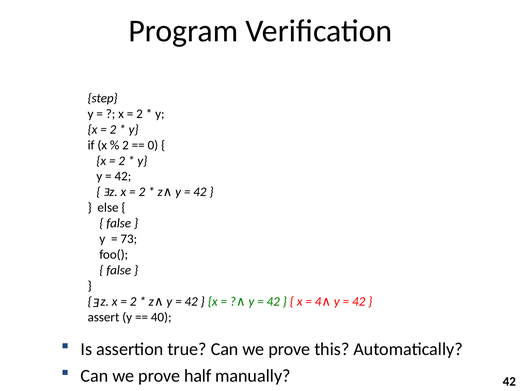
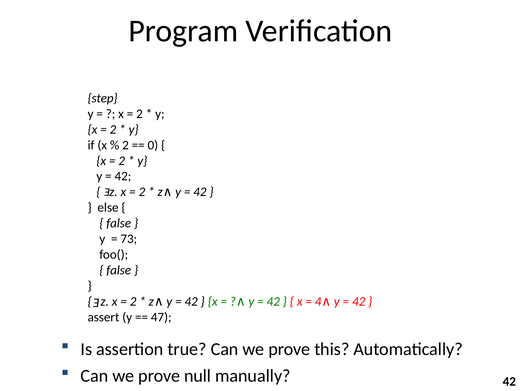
40: 40 -> 47 (161, 317)
half: half -> null (198, 376)
